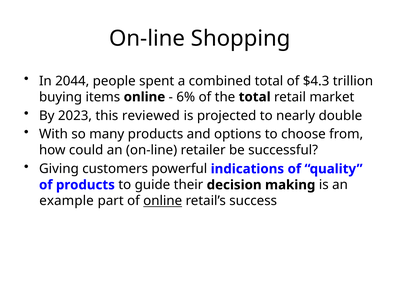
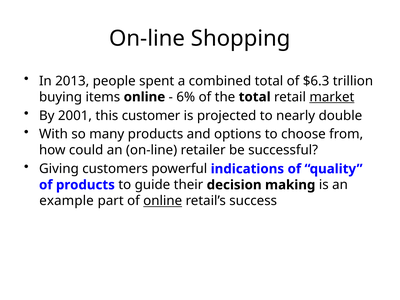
2044: 2044 -> 2013 (72, 81)
$4.3: $4.3 -> $6.3 (316, 81)
market underline: none -> present (332, 97)
2023: 2023 -> 2001 (75, 116)
reviewed: reviewed -> customer (151, 116)
